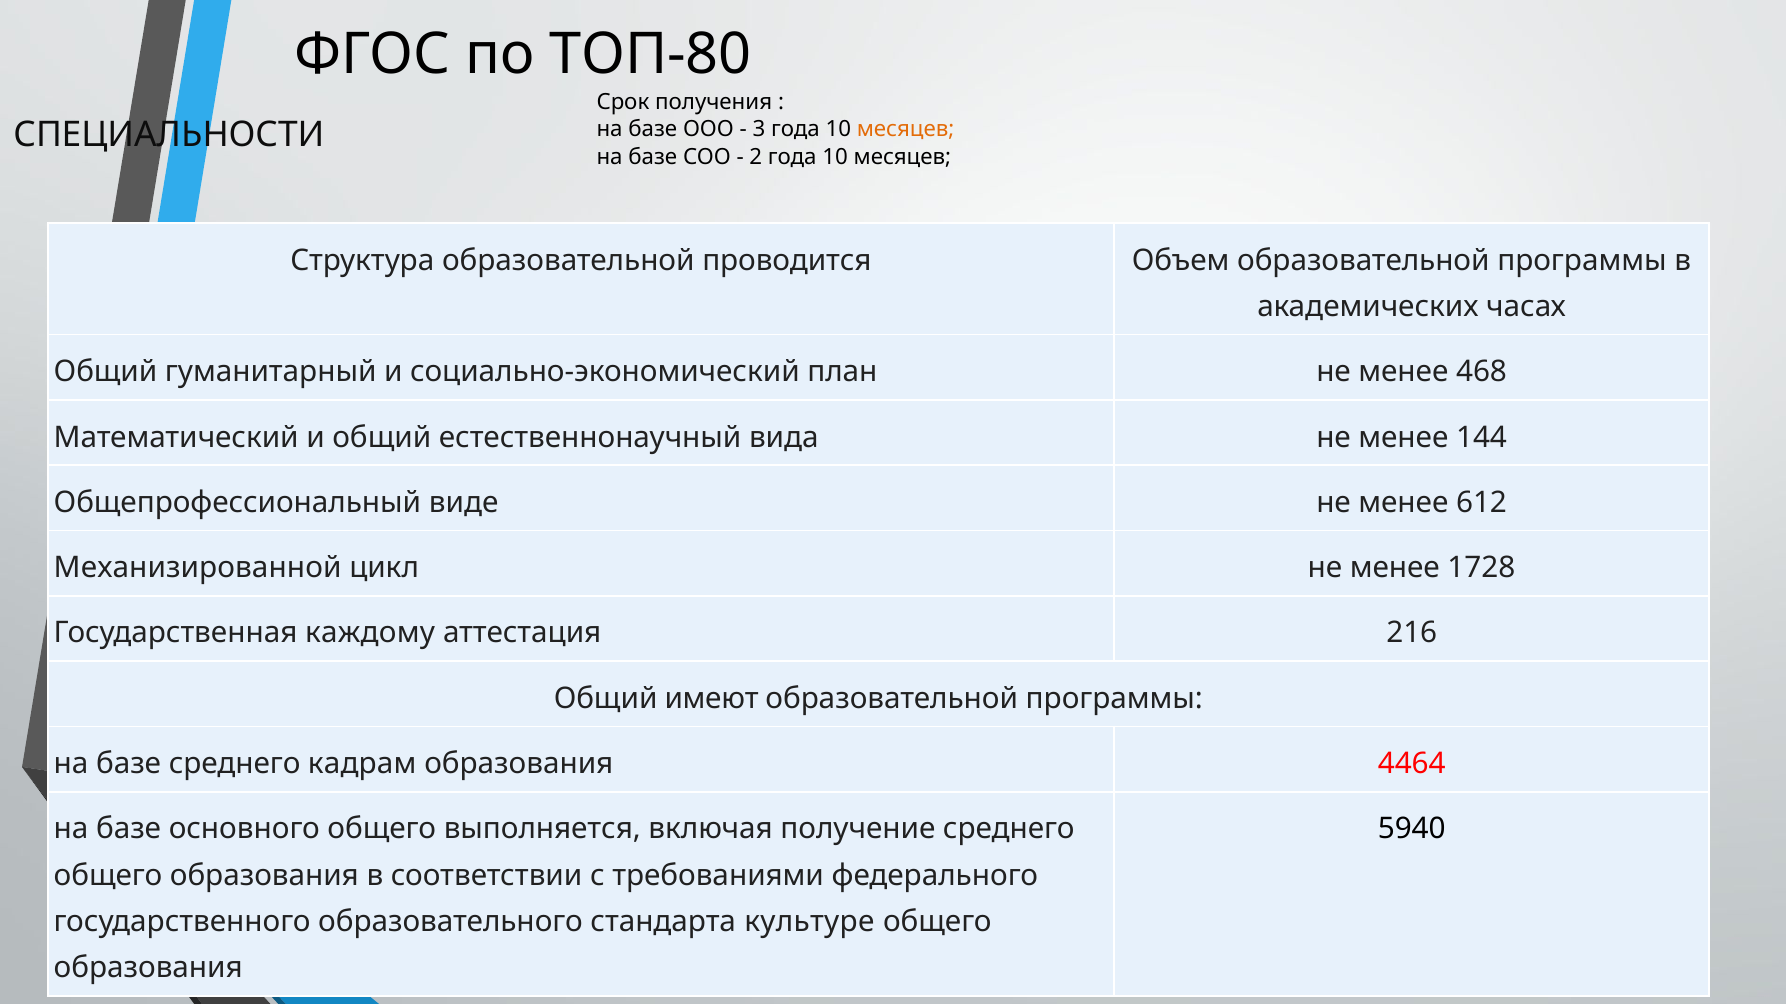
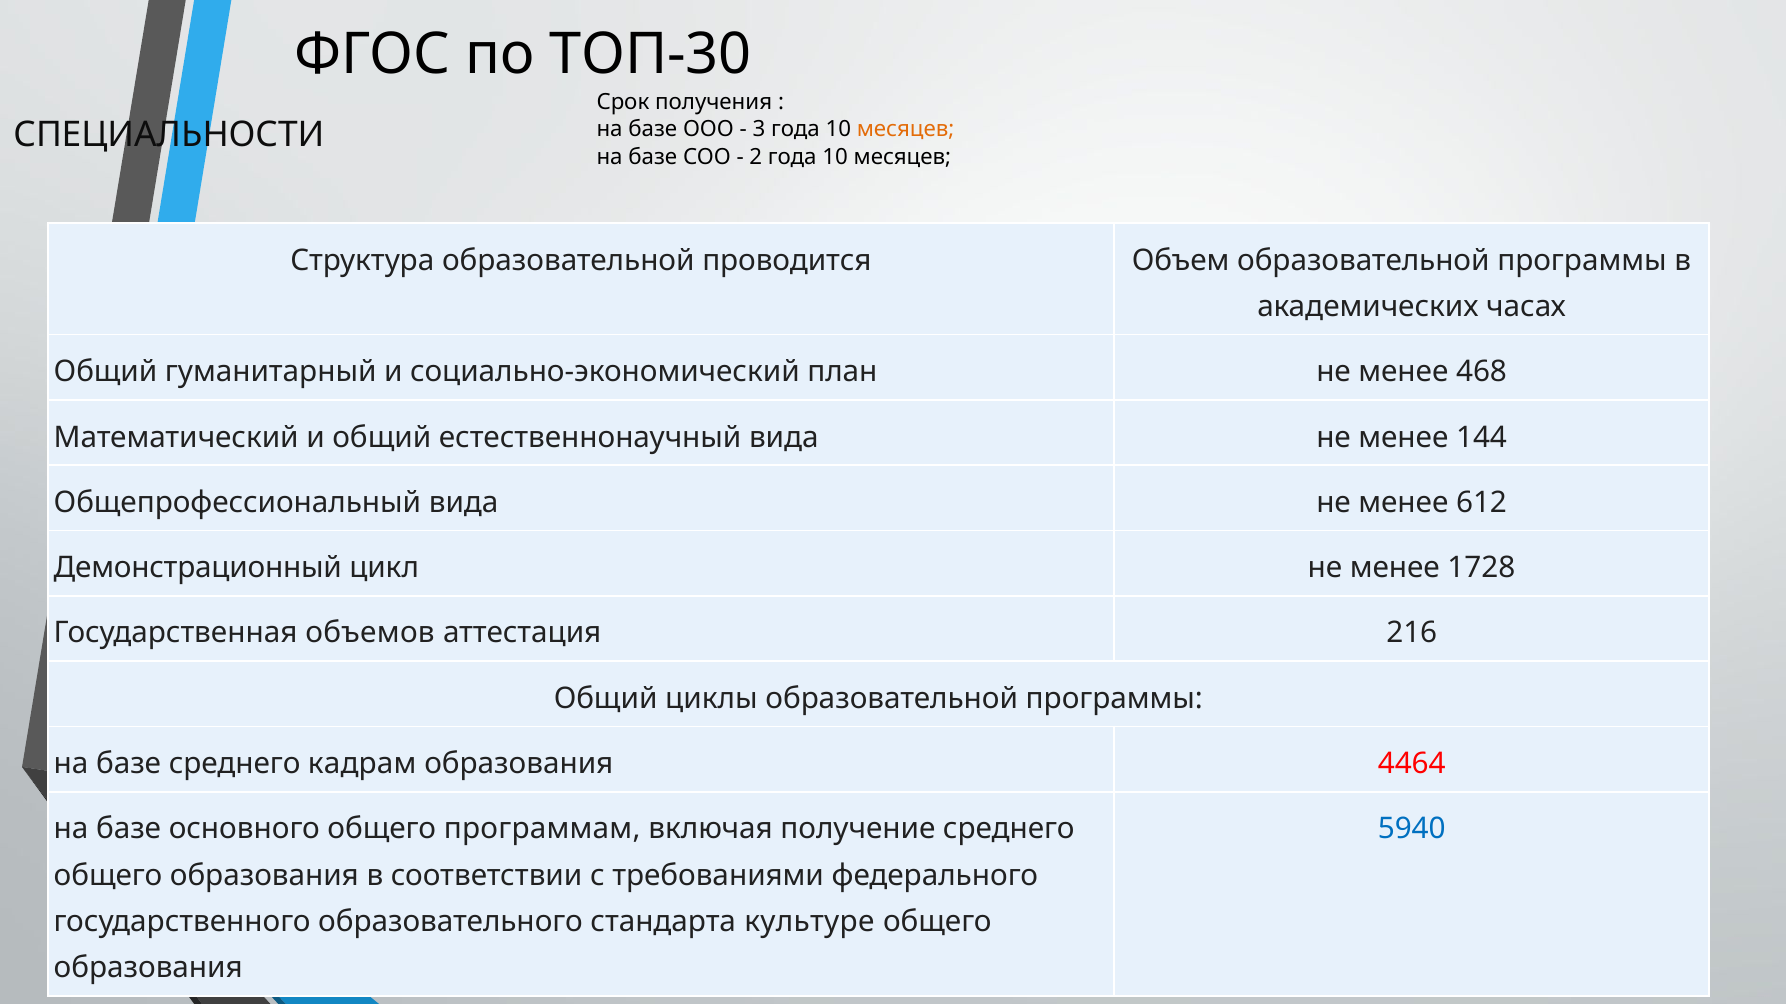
ТОП-80: ТОП-80 -> ТОП-30 (650, 55)
Общепрофессиональный виде: виде -> вида (464, 503)
Механизированной: Механизированной -> Демонстрационный (198, 568)
каждому: каждому -> объемов (370, 634)
имеют: имеют -> циклы (711, 699)
выполняется: выполняется -> программам (542, 830)
5940 colour: black -> blue (1412, 830)
